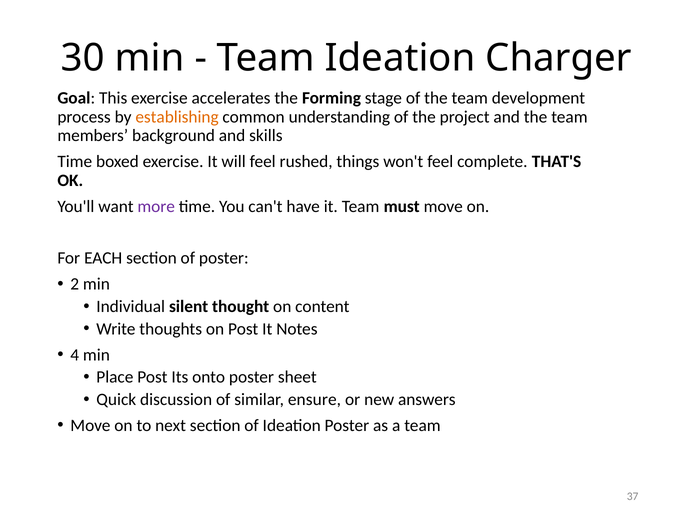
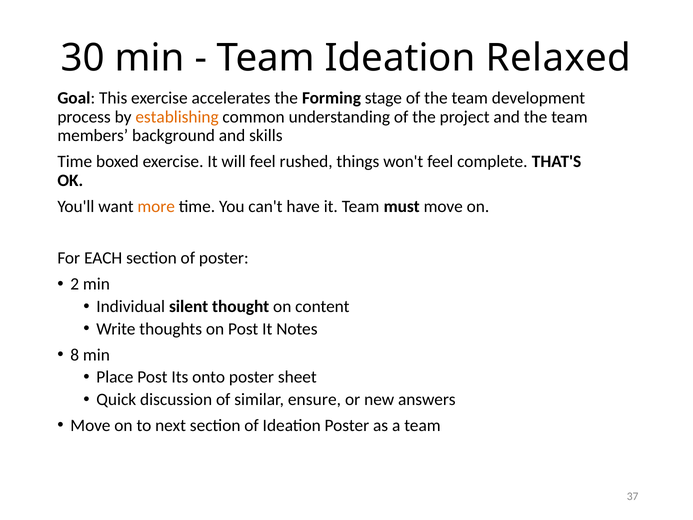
Charger: Charger -> Relaxed (558, 58)
more colour: purple -> orange (156, 206)
4: 4 -> 8 (75, 355)
